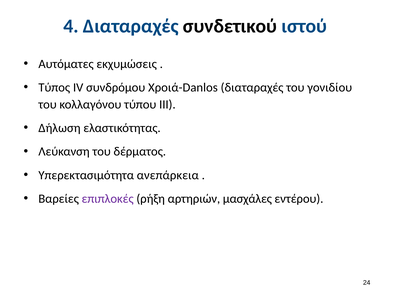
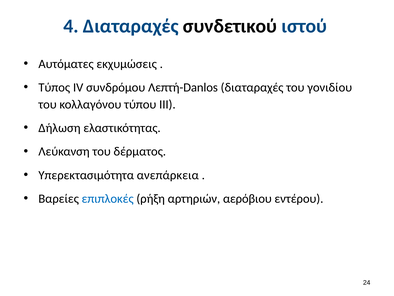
Χροιά-Danlos: Χροιά-Danlos -> Λεπτή-Danlos (183, 87)
επιπλοκές colour: purple -> blue (108, 198)
μασχάλες: μασχάλες -> αερόβιου (247, 198)
